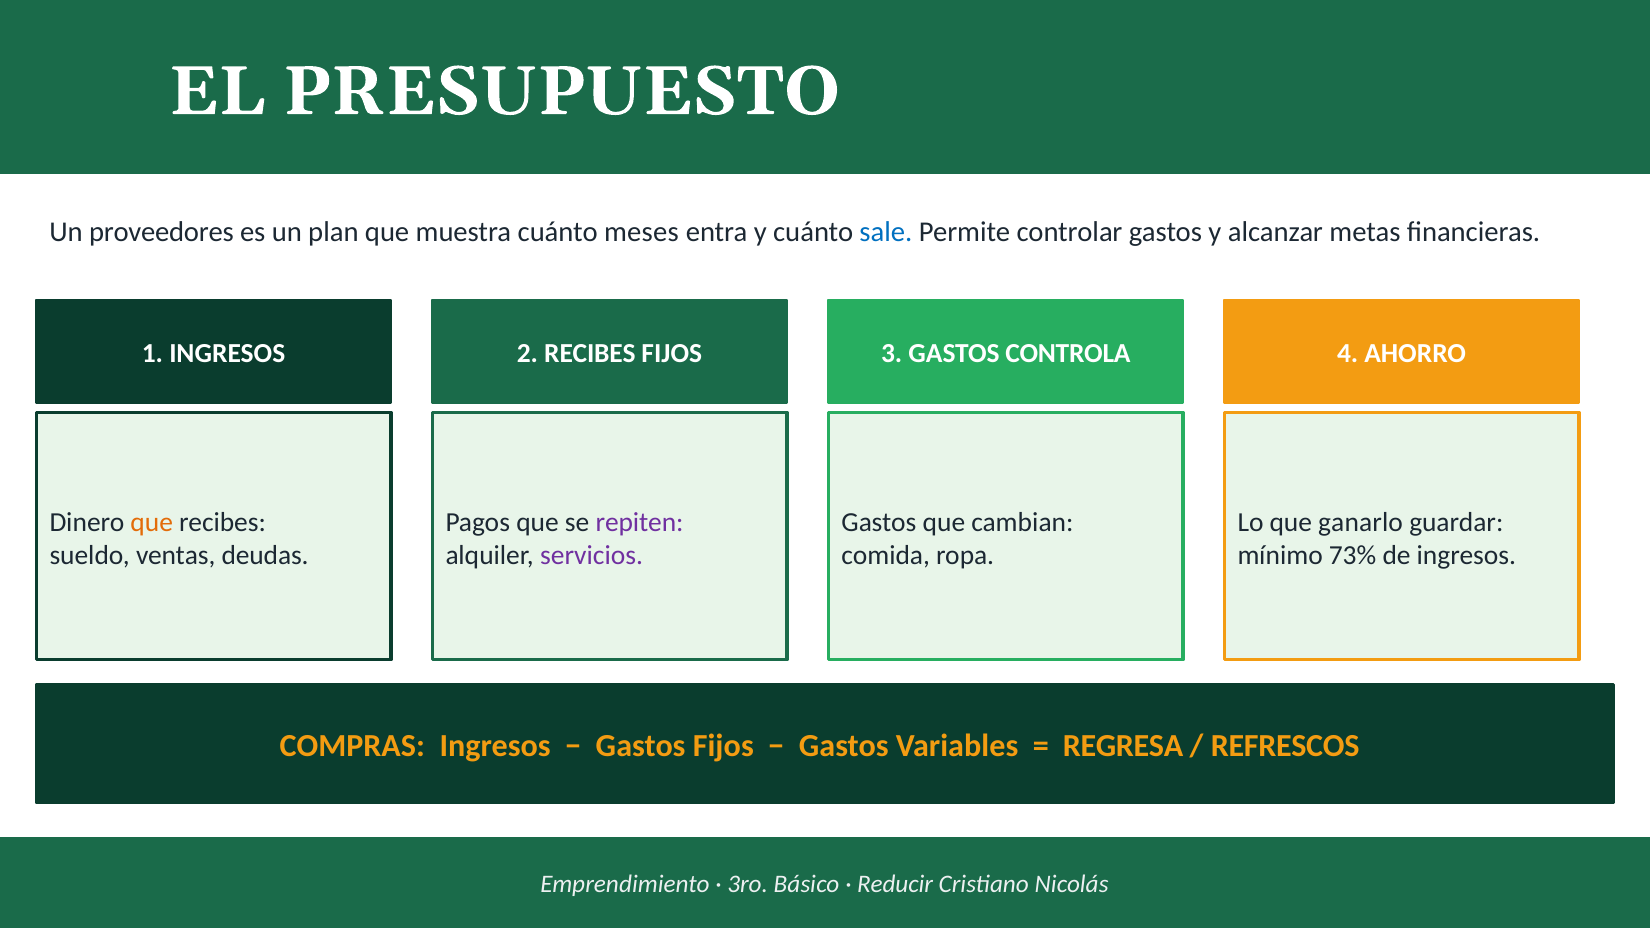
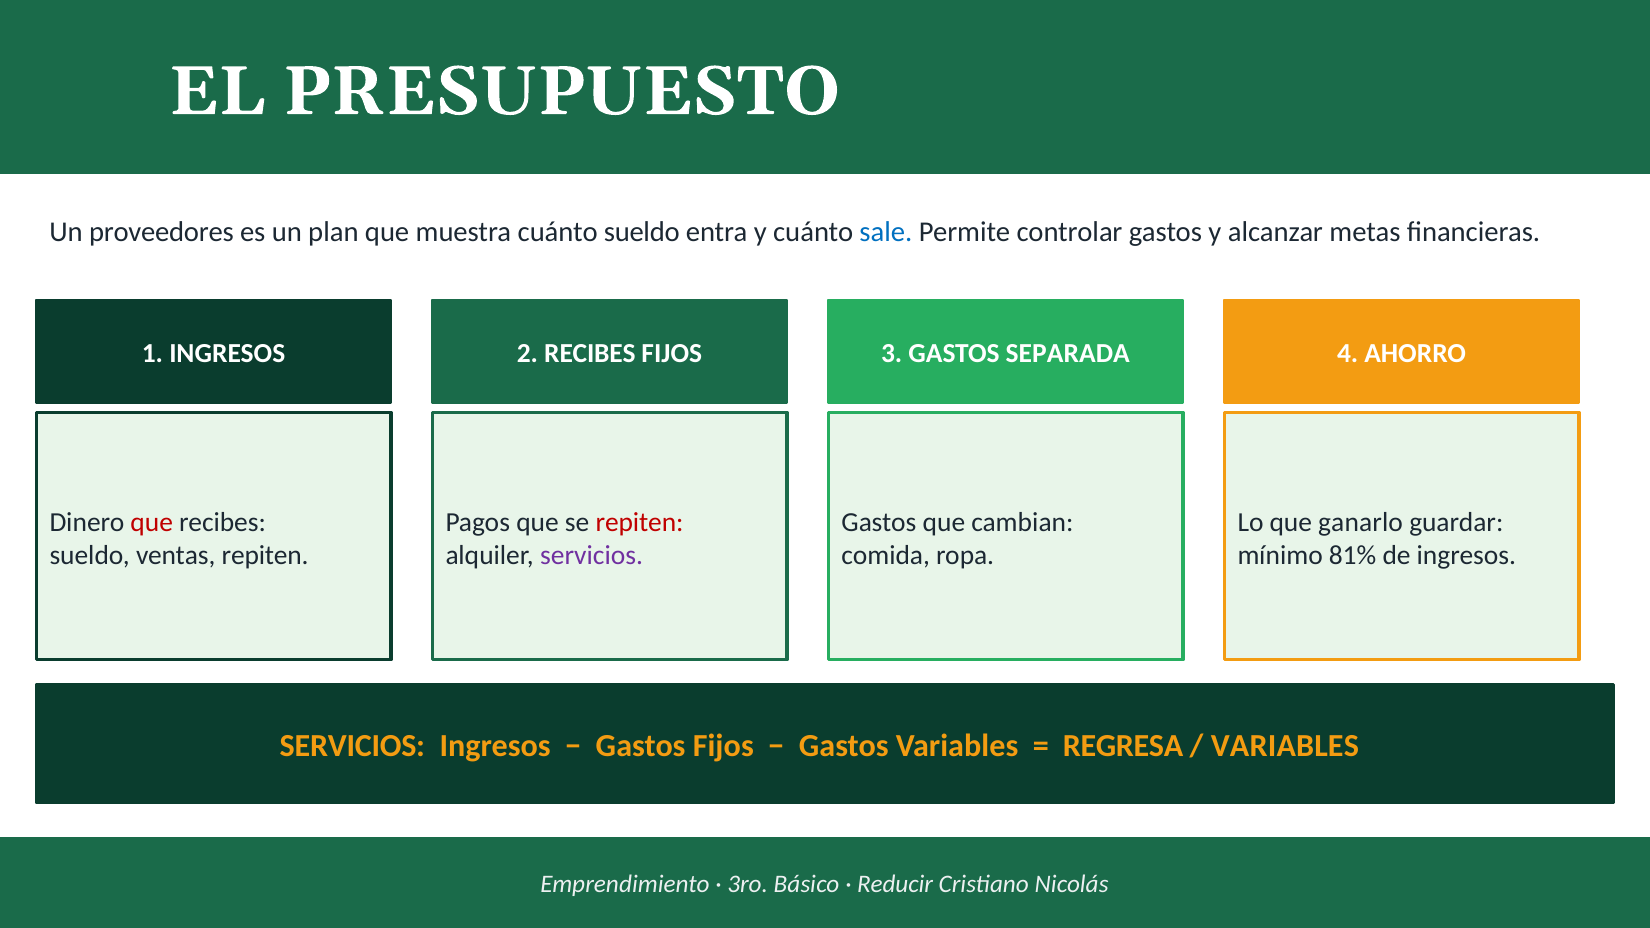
cuánto meses: meses -> sueldo (642, 232)
CONTROLA: CONTROLA -> SEPARADA (1068, 353)
que colour: orange -> red (152, 522)
repiten colour: purple -> red (640, 522)
ventas deudas: deudas -> repiten (265, 555)
73%: 73% -> 81% (1353, 555)
COMPRAS: COMPRAS -> SERVICIOS (352, 746)
REFRESCOS: REFRESCOS -> VARIABLES (1285, 746)
